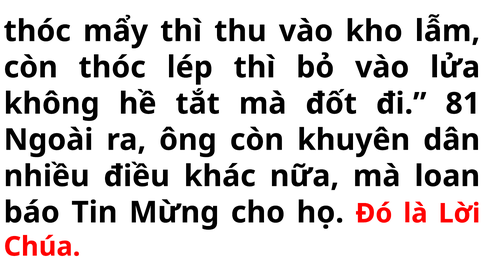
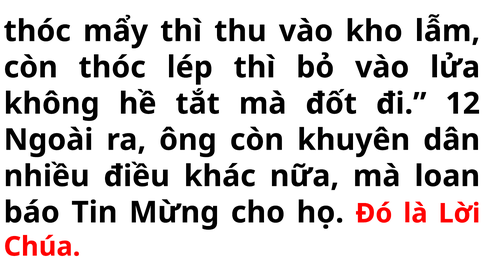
81: 81 -> 12 (463, 104)
